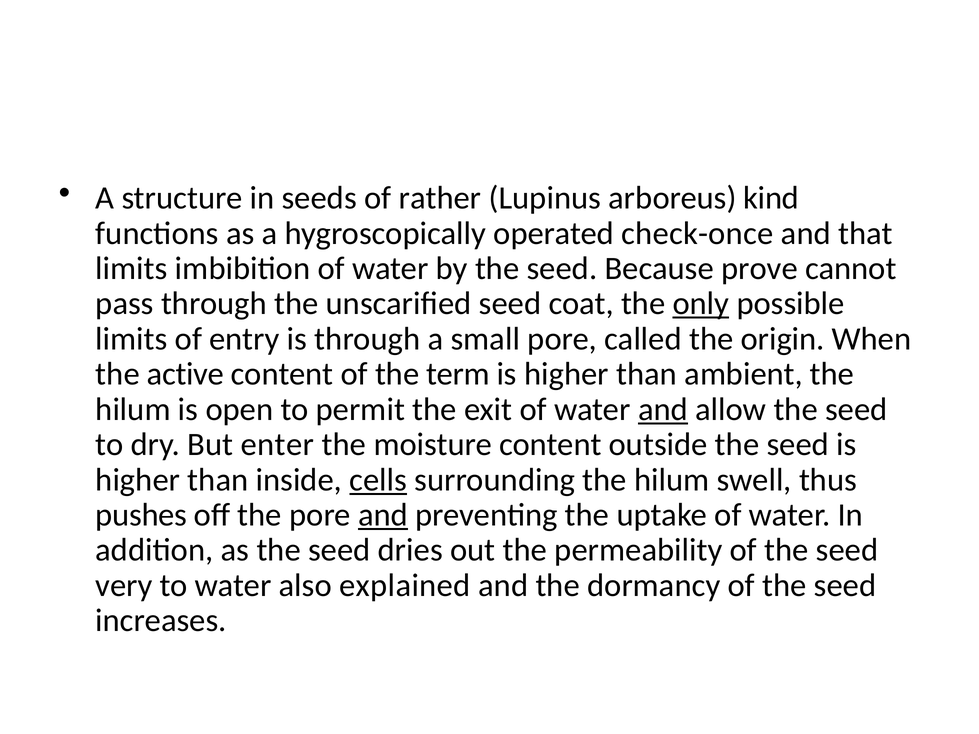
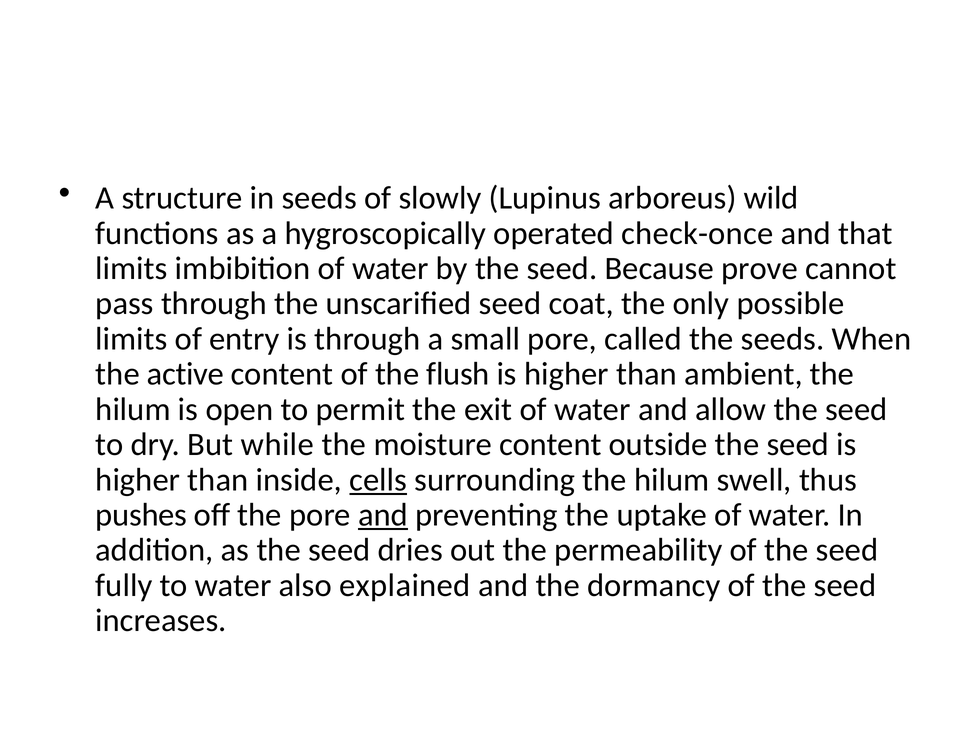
rather: rather -> slowly (440, 198)
kind: kind -> wild (771, 198)
only underline: present -> none (701, 304)
the origin: origin -> seeds (783, 339)
term: term -> flush (458, 374)
and underline: present -> none (663, 409)
enter: enter -> while (277, 445)
very: very -> fully (124, 586)
